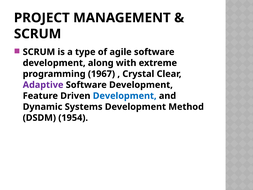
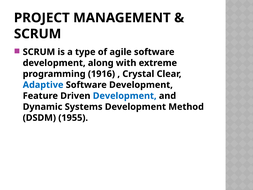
1967: 1967 -> 1916 (101, 74)
Adaptive colour: purple -> blue (43, 85)
1954: 1954 -> 1955 (73, 118)
